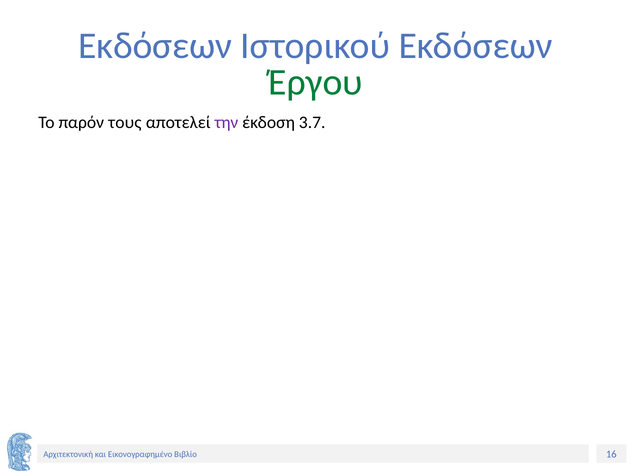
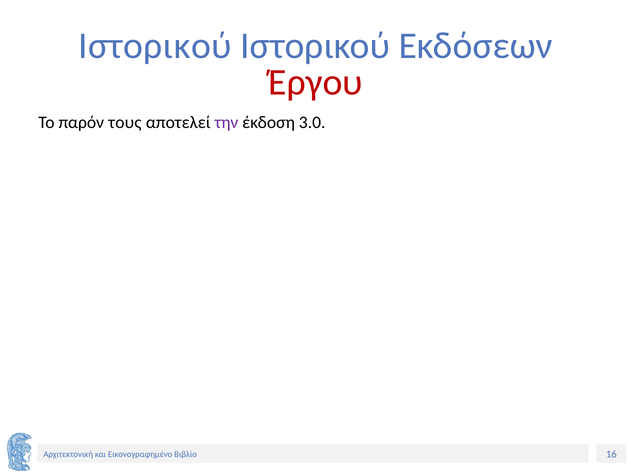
Εκδόσεων: Εκδόσεων -> Ιστορικού (155, 46)
Έργου colour: green -> red (316, 82)
3.7: 3.7 -> 3.0 (312, 122)
